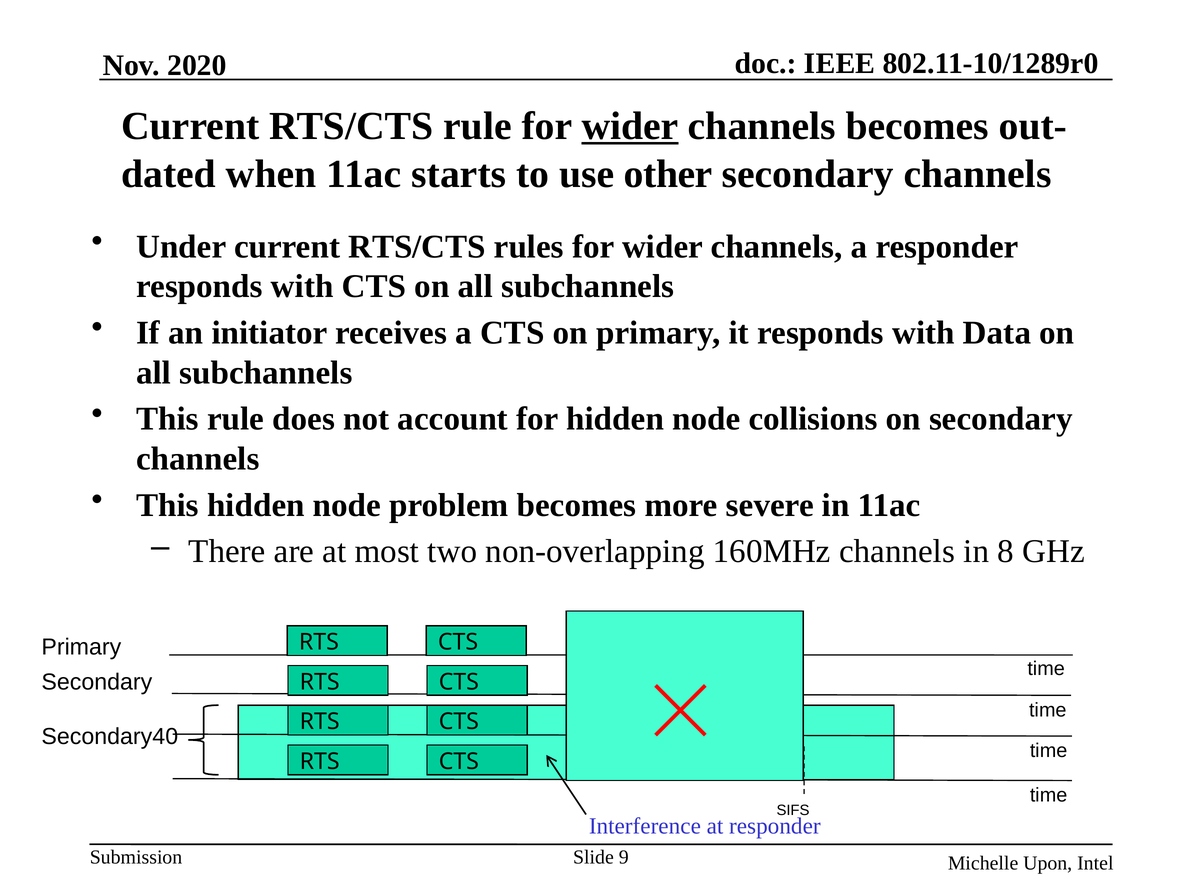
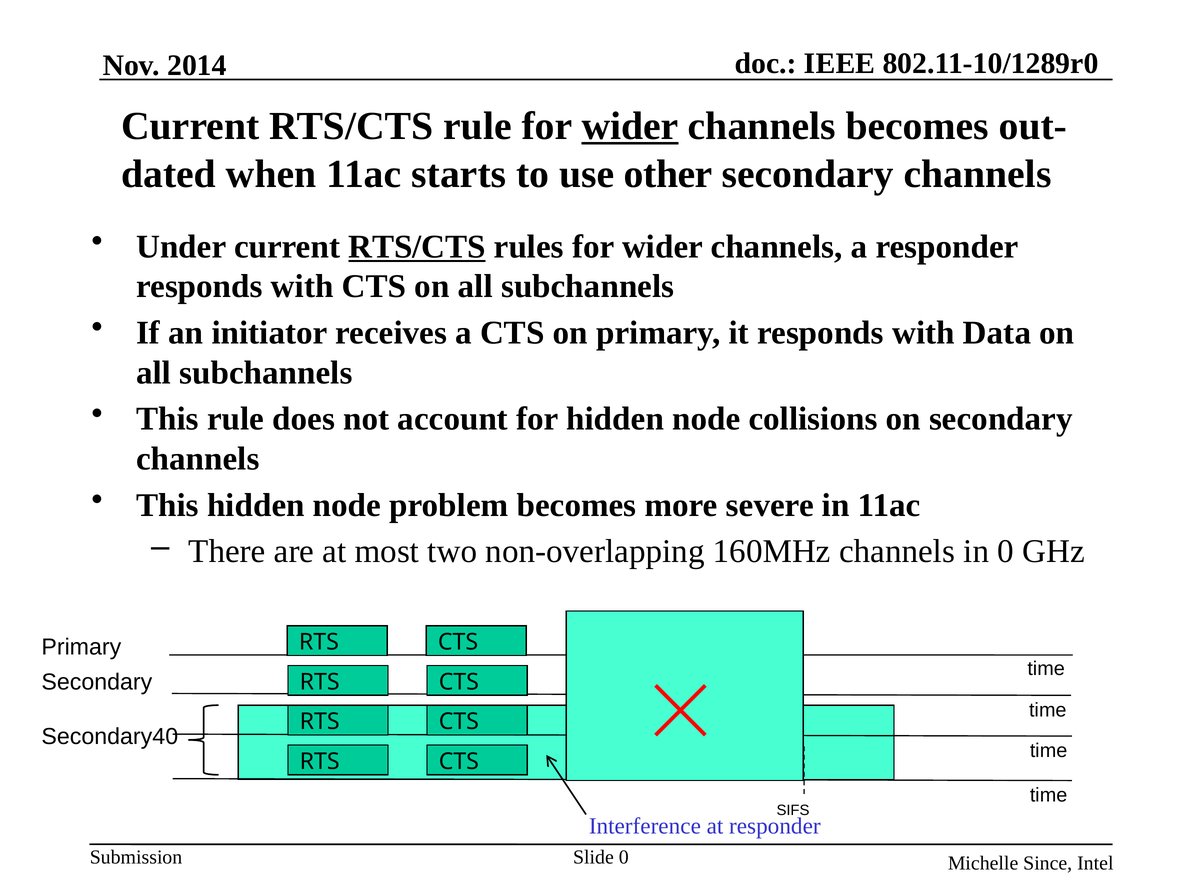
2020: 2020 -> 2014 (197, 66)
RTS/CTS underline: none -> present (417, 247)
in 8: 8 -> 0 (1006, 551)
Slide 9: 9 -> 0 (624, 857)
Upon: Upon -> Since (1048, 863)
